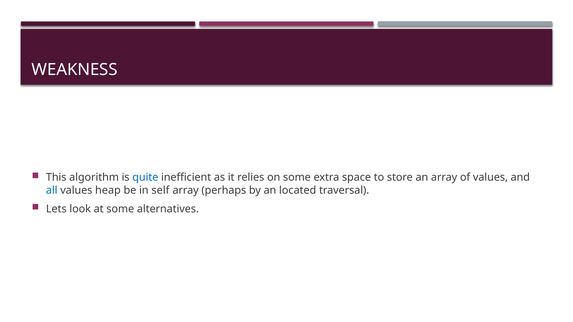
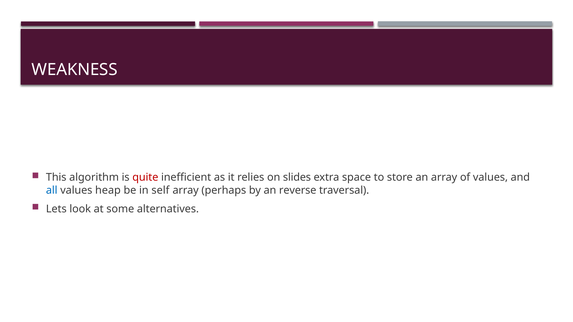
quite colour: blue -> red (145, 178)
on some: some -> slides (297, 178)
located: located -> reverse (298, 190)
